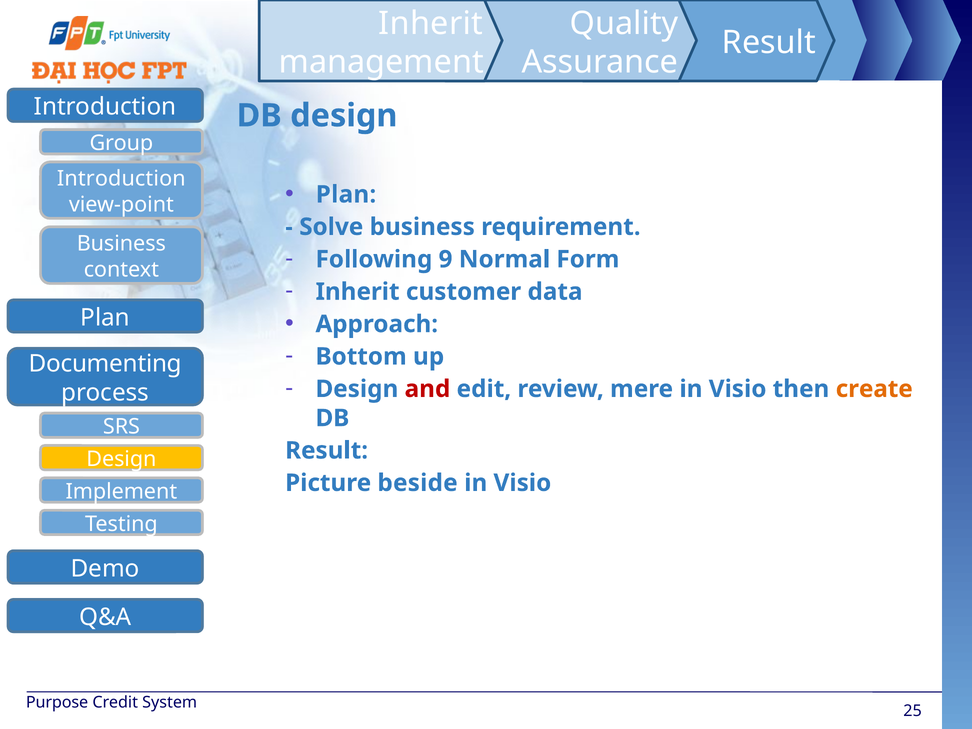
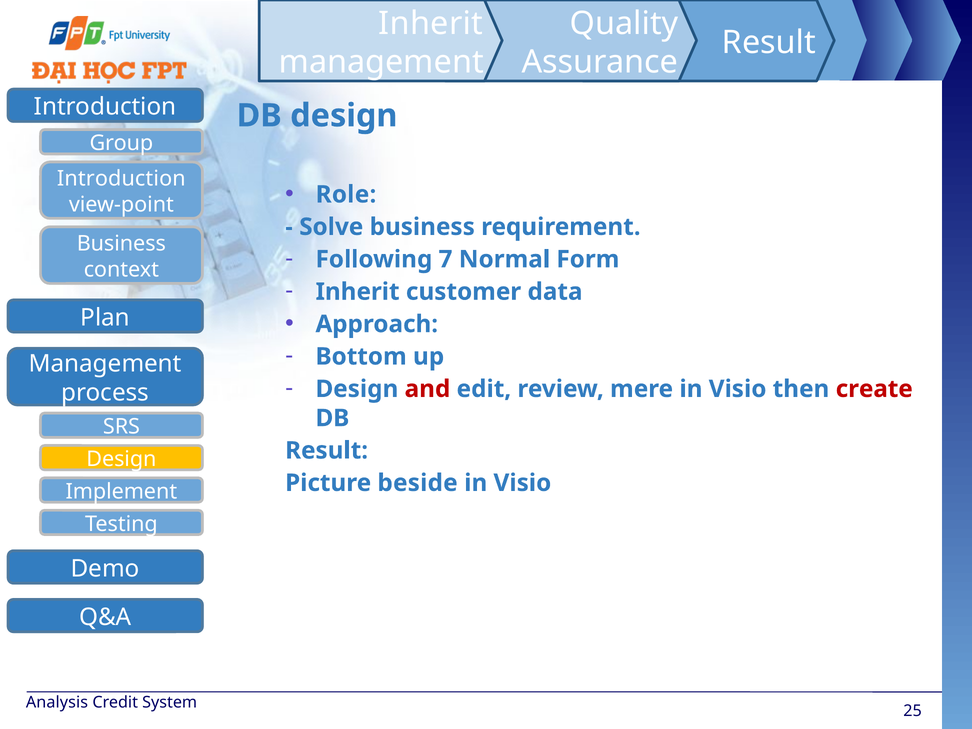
Plan: Plan -> Role (346, 194)
9: 9 -> 7 (446, 259)
Documenting: Documenting -> Management (105, 364)
create colour: orange -> red (874, 389)
Purpose: Purpose -> Analysis (57, 703)
